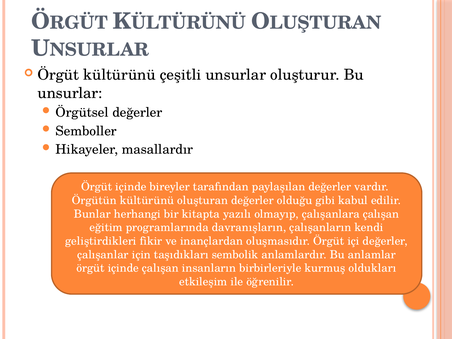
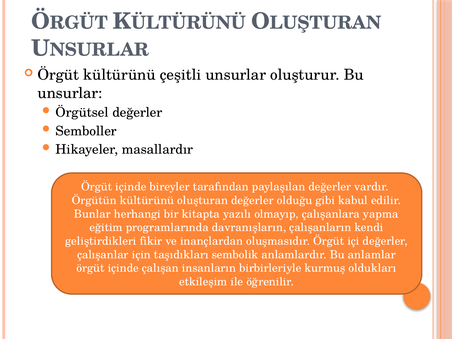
çalışanlara çalışan: çalışan -> yapma (381, 214)
